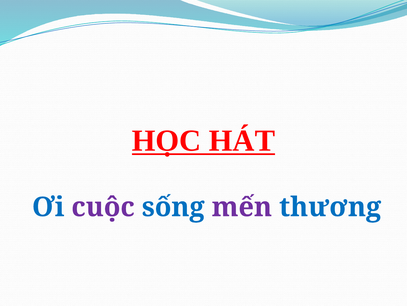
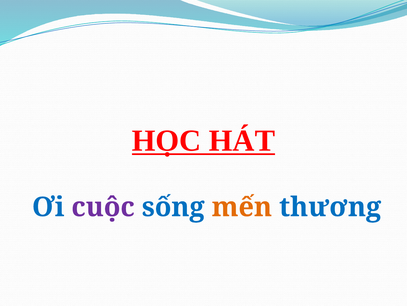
mến colour: purple -> orange (242, 207)
